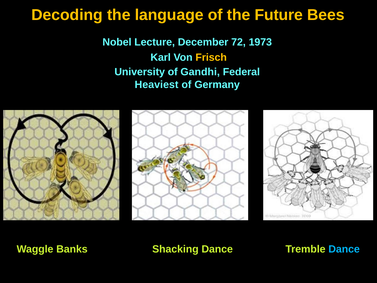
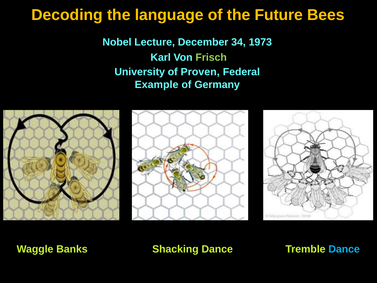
72: 72 -> 34 (239, 42)
Frisch colour: yellow -> light green (211, 57)
Gandhi: Gandhi -> Proven (200, 72)
Heaviest: Heaviest -> Example (157, 85)
